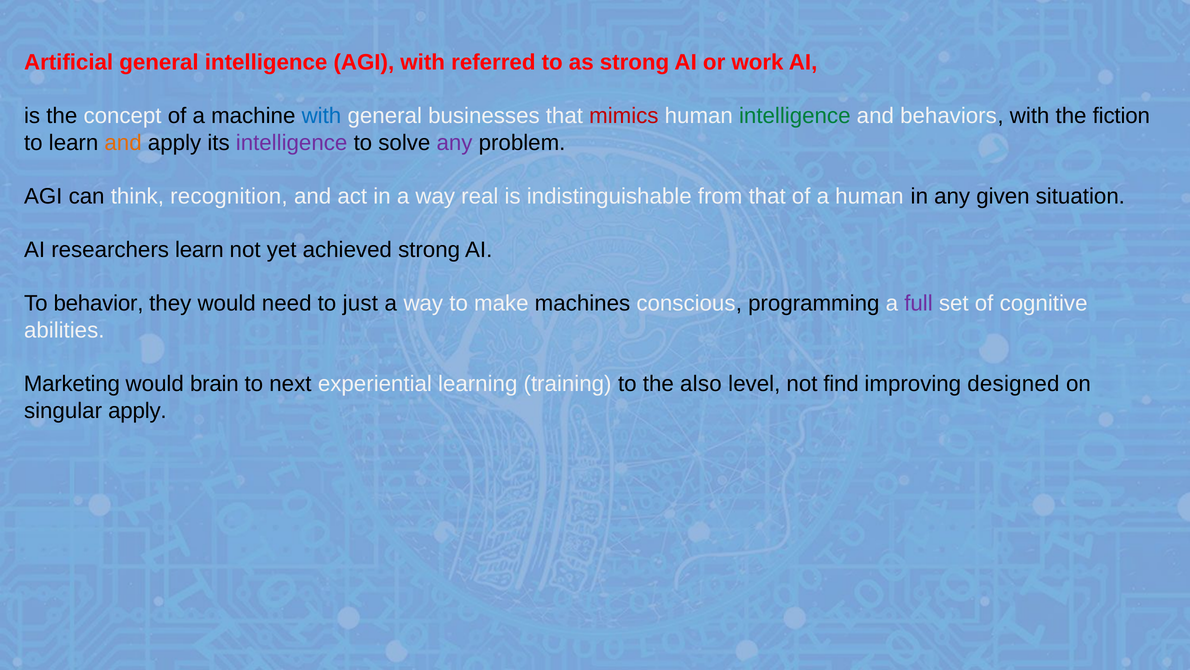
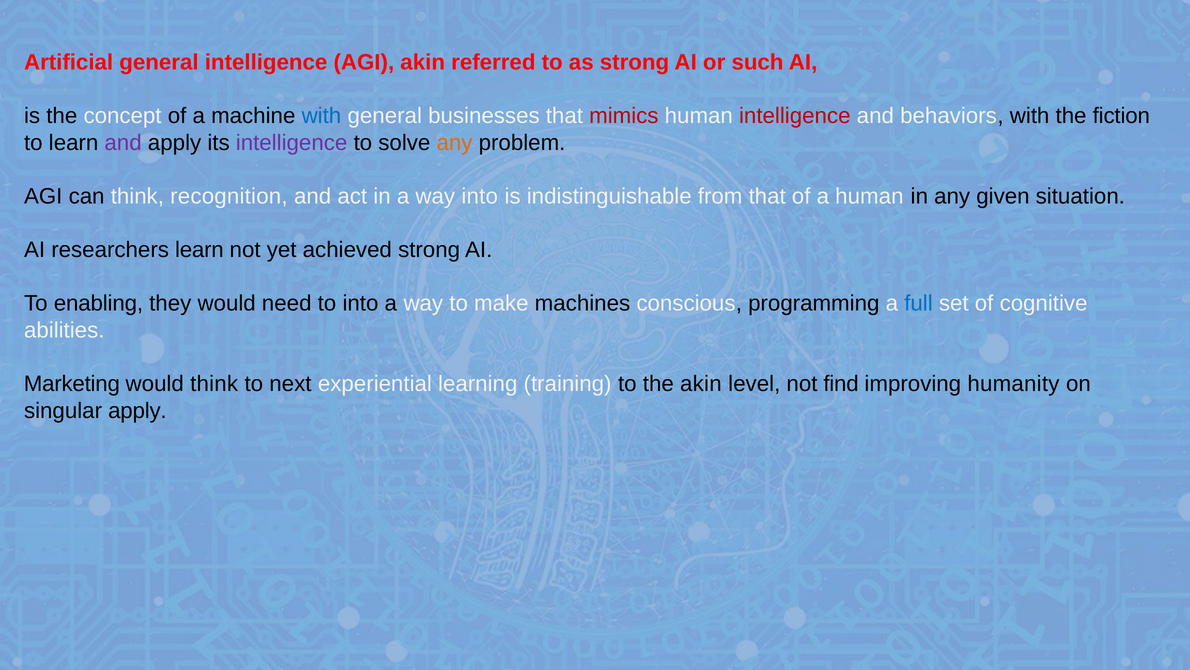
AGI with: with -> akin (423, 62)
work: work -> such (757, 62)
intelligence colour: green -> red (795, 116)
and colour: orange -> purple (123, 143)
any colour: purple -> orange (454, 143)
way real: real -> into (480, 196)
behavior: behavior -> enabling (98, 303)
to just: just -> into (360, 303)
full colour: purple -> blue (919, 303)
would brain: brain -> think (214, 384)
the also: also -> akin (701, 384)
designed: designed -> humanity (1013, 384)
